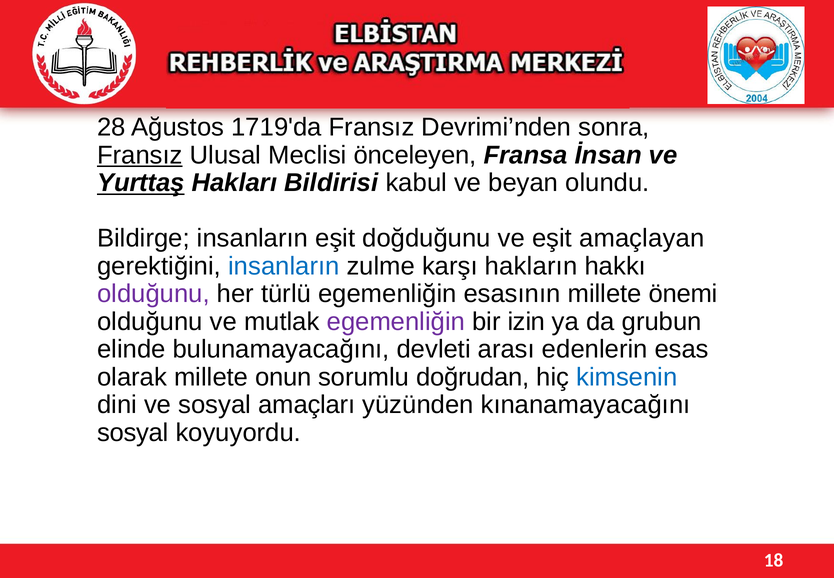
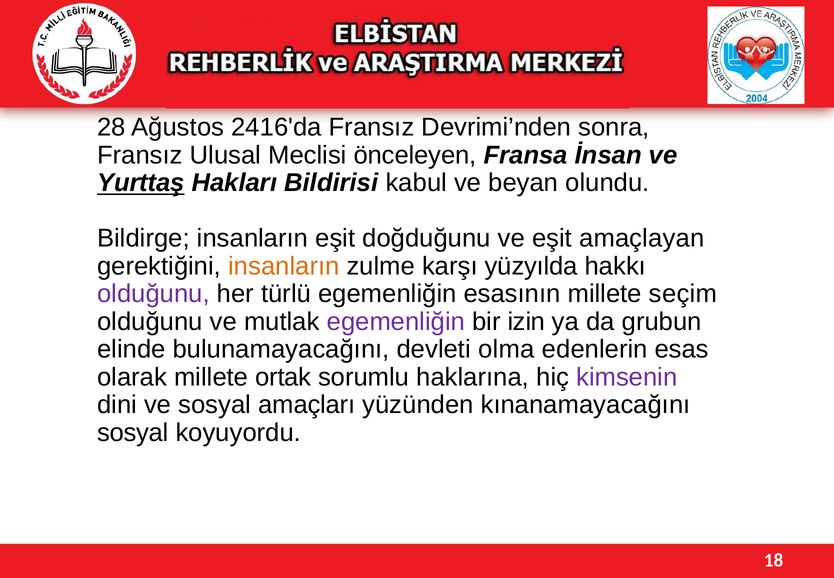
1719'da: 1719'da -> 2416'da (276, 127)
Fransız underline: present -> none (140, 155)
insanların colour: blue -> orange (284, 266)
hakların: hakların -> yüzyılda (531, 266)
önemi: önemi -> seçim (683, 294)
arası: arası -> olma (506, 349)
onun: onun -> ortak (283, 377)
doğrudan: doğrudan -> haklarına (473, 377)
kimsenin colour: blue -> purple (627, 377)
